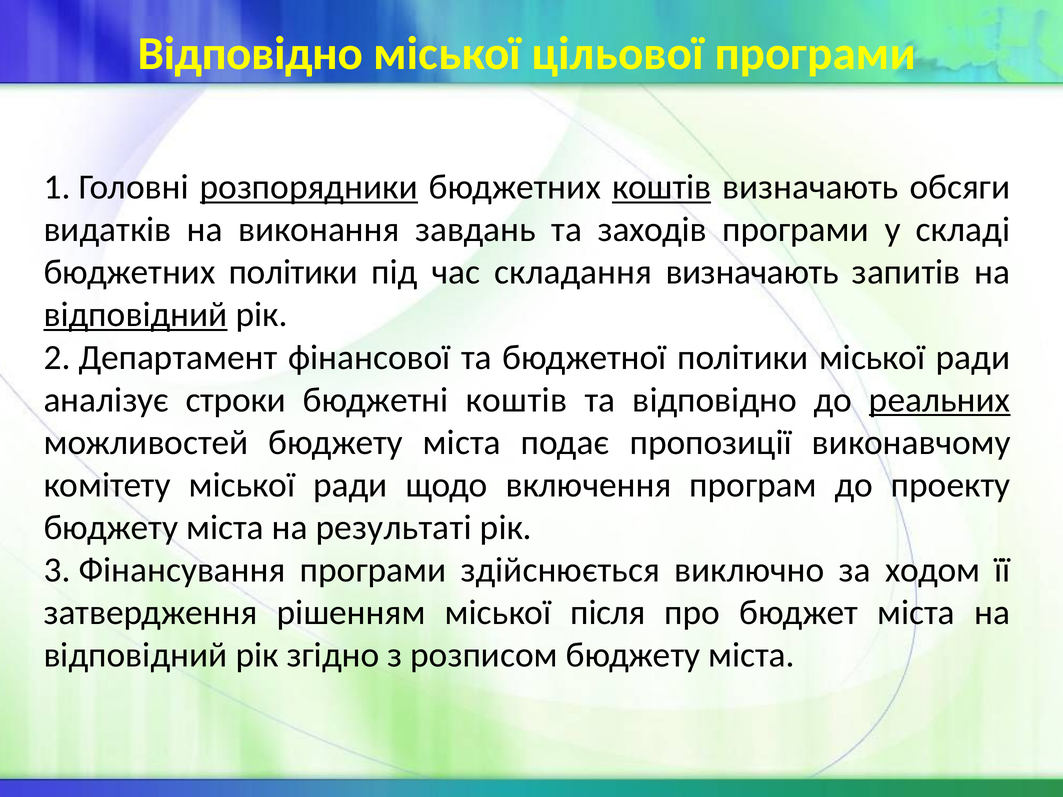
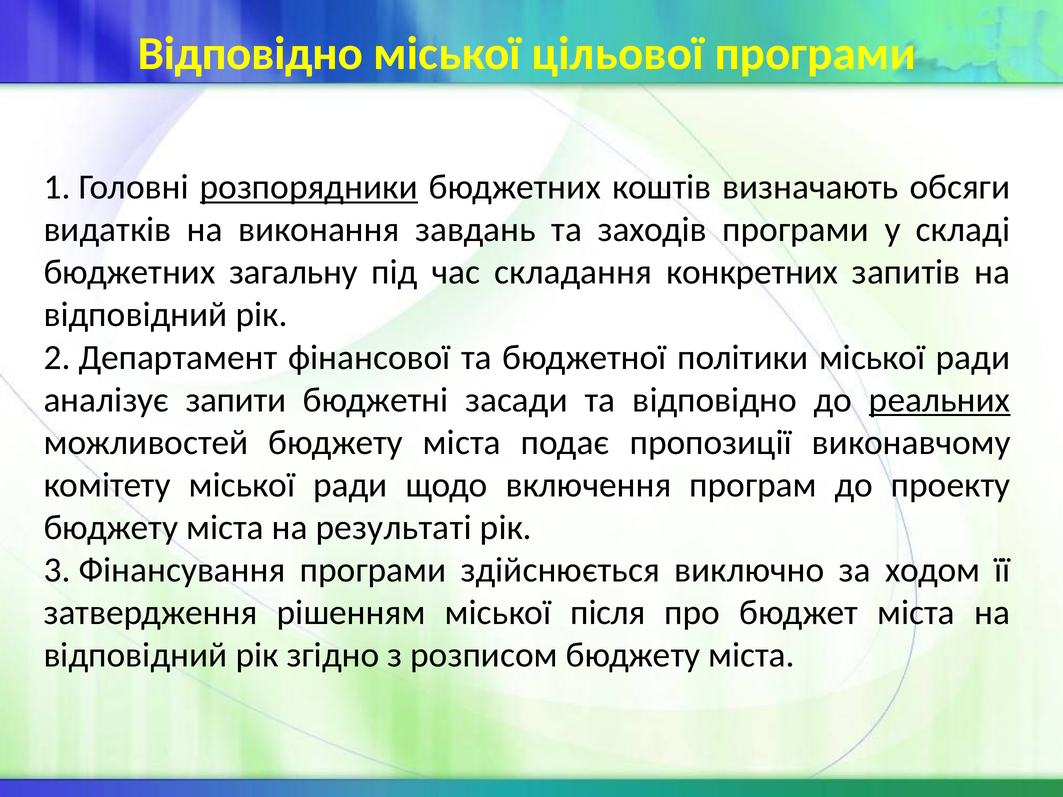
коштів underline: present -> none (662, 187)
бюджетних політики: політики -> загальну (294, 272)
складання визначають: визначають -> конкретних (752, 272)
відповідний underline: present -> none (136, 315)
строки: строки -> запити (236, 400)
бюджетні коштів: коштів -> засади (517, 400)
